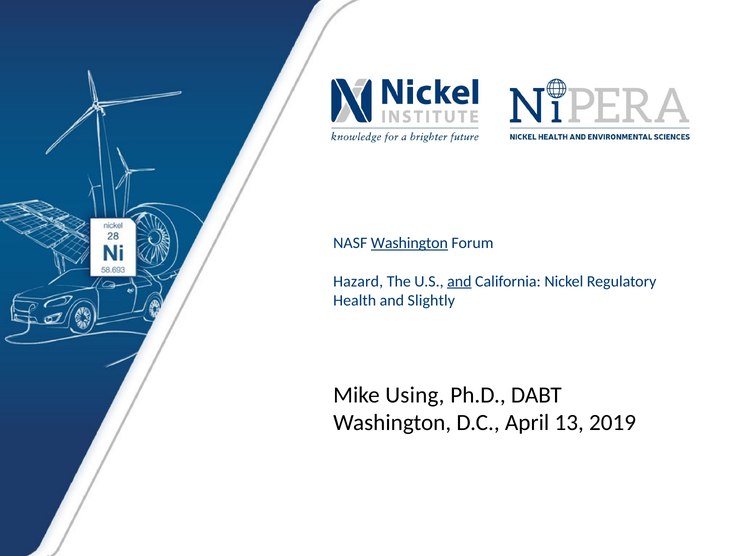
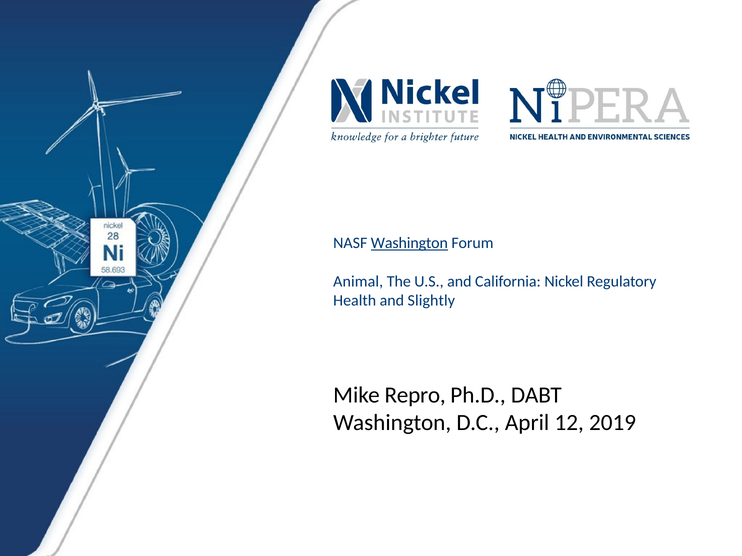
Hazard: Hazard -> Animal (358, 282)
and underline: present -> none (459, 282)
Using: Using -> Repro (415, 395)
13: 13 -> 12 (569, 423)
